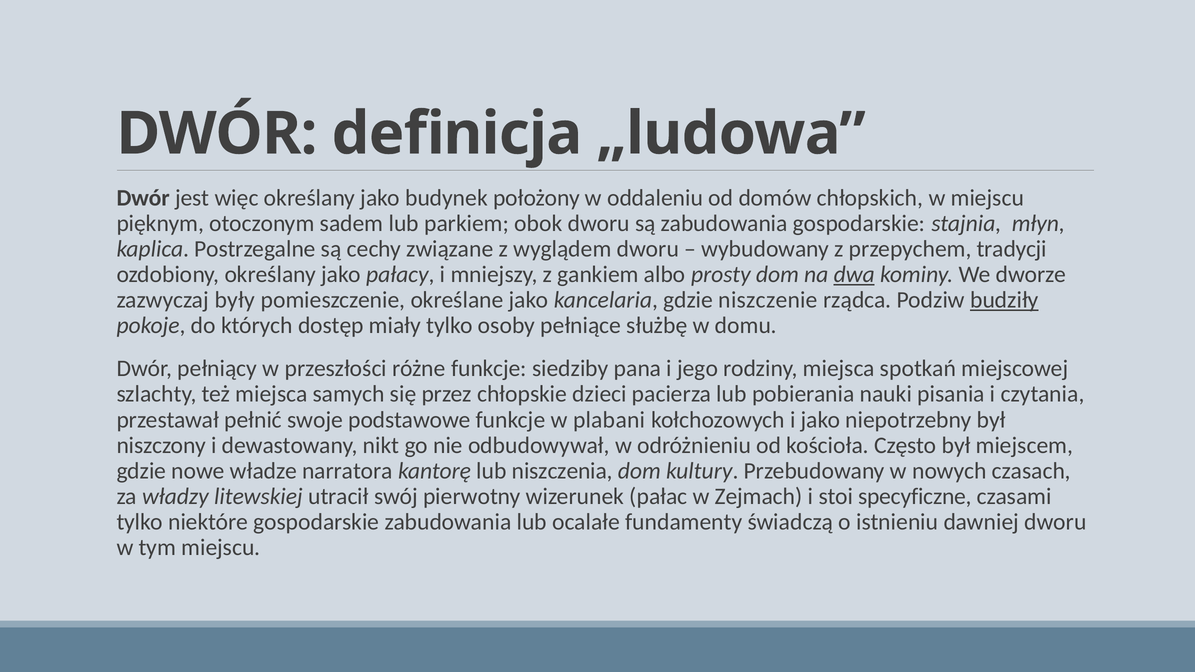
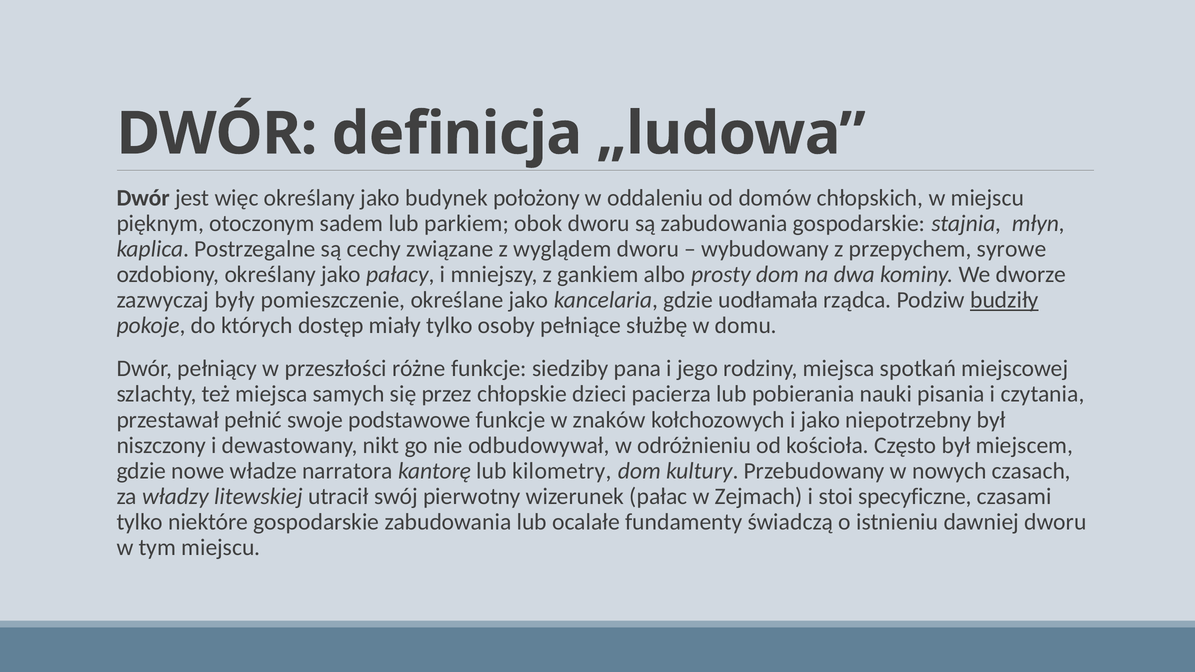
tradycji: tradycji -> syrowe (1012, 249)
dwa underline: present -> none (854, 275)
niszczenie: niszczenie -> uodłamała (768, 300)
plabani: plabani -> znaków (609, 420)
niszczenia: niszczenia -> kilometry (562, 471)
